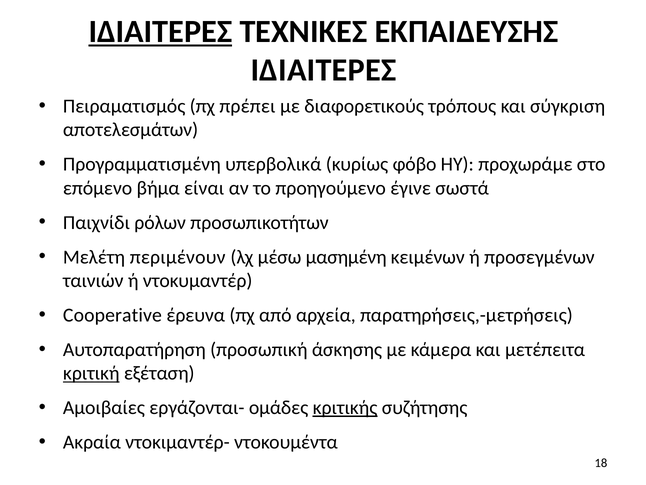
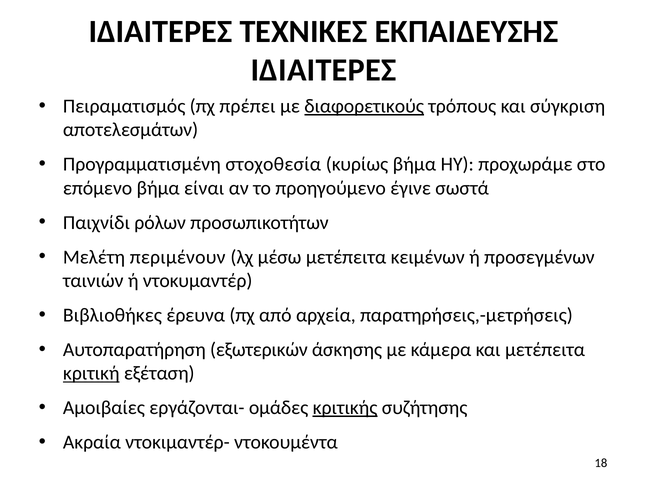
ΙΔΙΑΙΤΕΡΕΣ underline: present -> none (160, 31)
διαφορετικούς underline: none -> present (364, 106)
υπερβολικά: υπερβολικά -> στοχοθεσία (273, 164)
κυρίως φόβο: φόβο -> βήμα (414, 164)
μέσω μασημένη: μασημένη -> μετέπειτα (346, 257)
Cooperative: Cooperative -> Βιβλιοθήκες (112, 315)
προσωπική: προσωπική -> εξωτερικών (259, 349)
